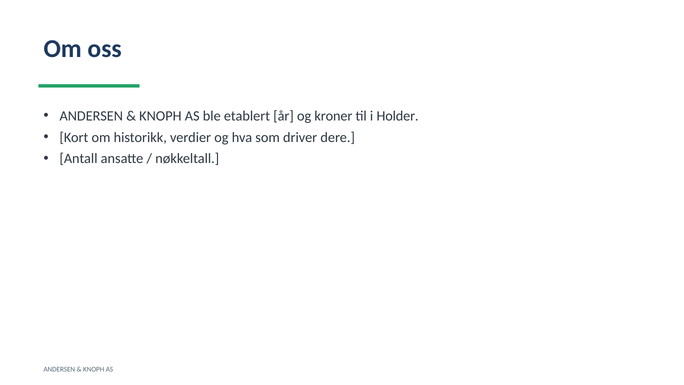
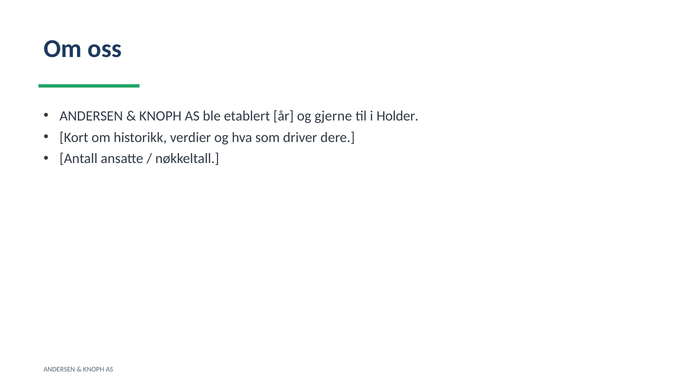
kroner: kroner -> gjerne (333, 116)
